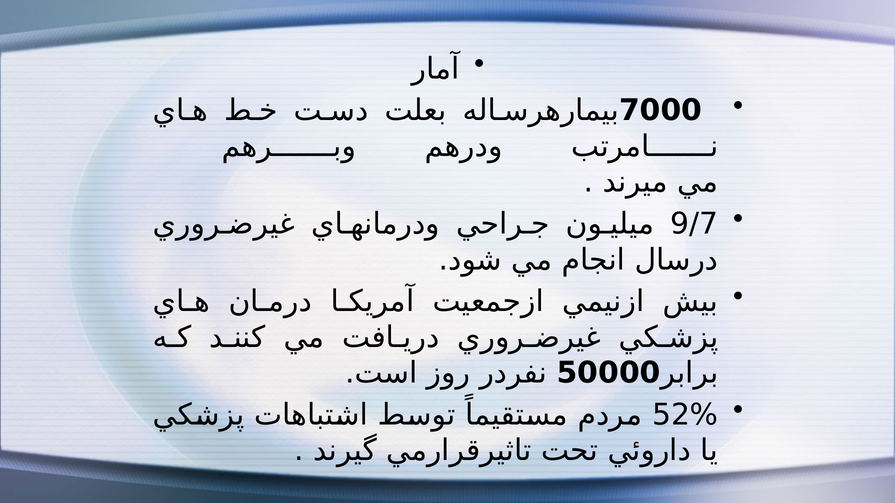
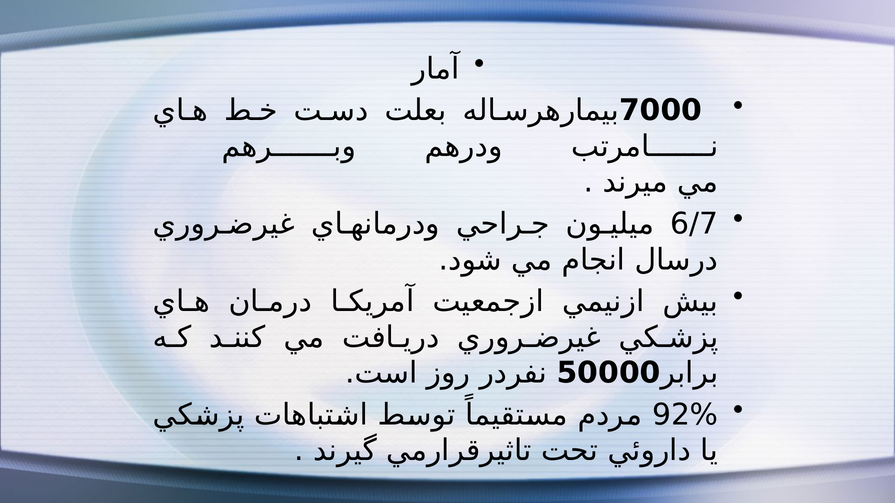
9/7: 9/7 -> 6/7 (694, 224)
52%: 52% -> 92% (685, 415)
